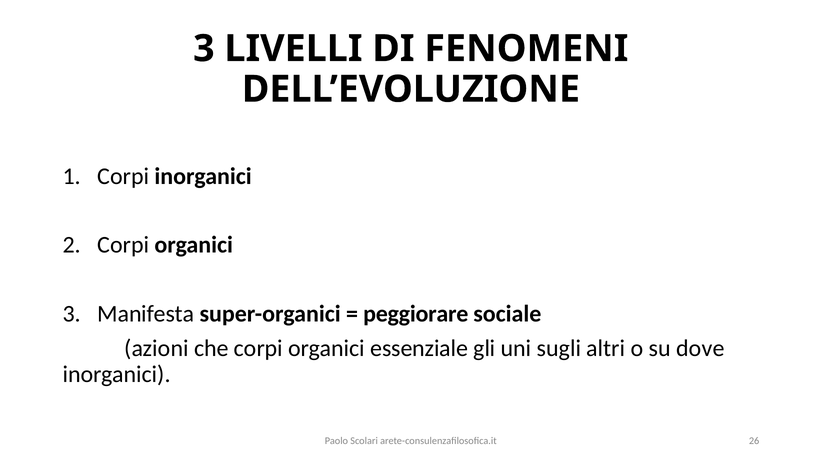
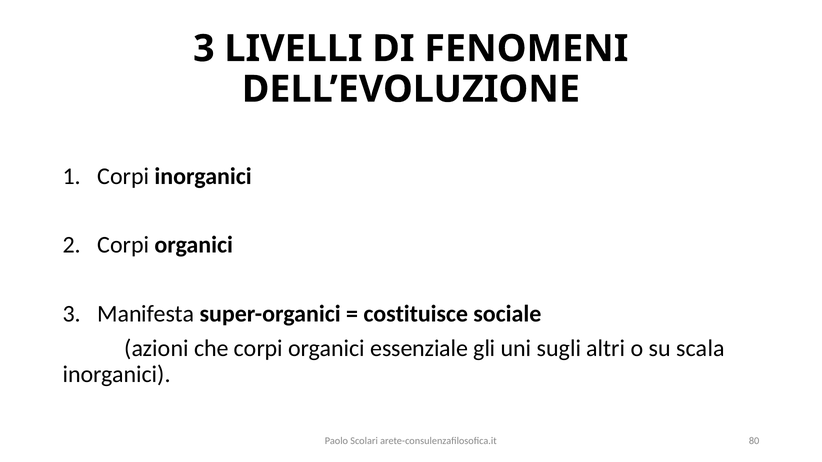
peggiorare: peggiorare -> costituisce (416, 314)
dove: dove -> scala (700, 349)
26: 26 -> 80 (754, 441)
